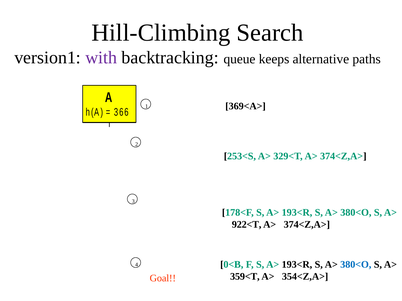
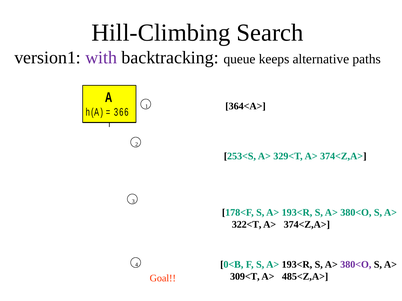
369<A>: 369<A> -> 364<A> (246, 106)
922<T: 922<T -> 322<T (247, 225)
380<O colour: blue -> purple (356, 265)
359<T: 359<T -> 309<T (245, 277)
354<Z,A>: 354<Z,A> -> 485<Z,A> (305, 277)
